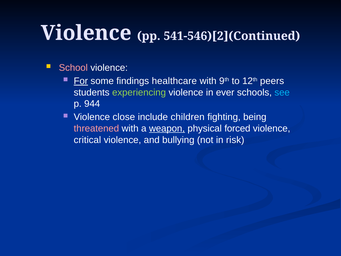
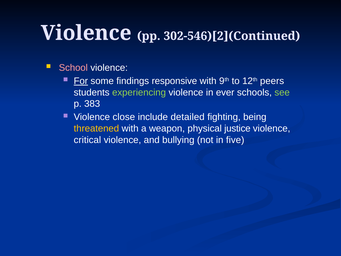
541-546)[2](Continued: 541-546)[2](Continued -> 302-546)[2](Continued (232, 36)
healthcare: healthcare -> responsive (174, 81)
see colour: light blue -> light green (282, 92)
944: 944 -> 383 (92, 104)
children: children -> detailed (188, 117)
threatened colour: pink -> yellow (96, 128)
weapon underline: present -> none (167, 128)
forced: forced -> justice (237, 128)
risk: risk -> five (235, 140)
